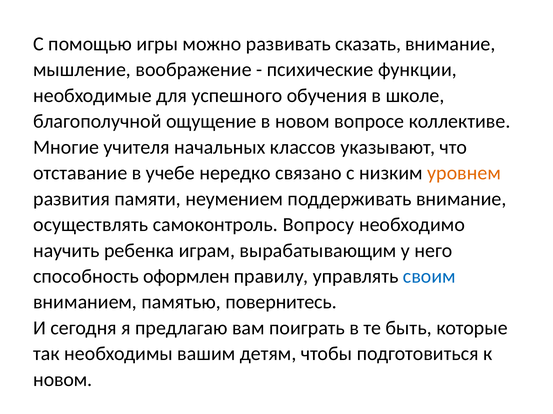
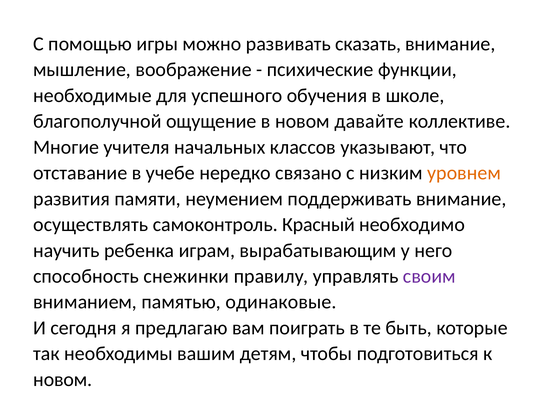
вопросе: вопросе -> давайте (369, 122)
Вопросу: Вопросу -> Красный (319, 225)
оформлен: оформлен -> снежинки (186, 277)
своим colour: blue -> purple (429, 277)
повернитесь: повернитесь -> одинаковые (281, 303)
